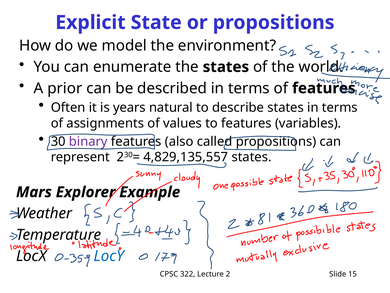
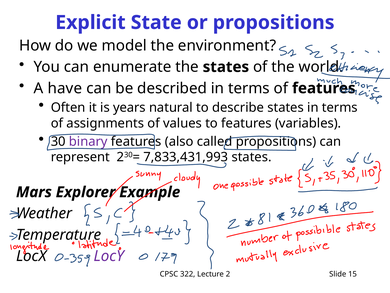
prior: prior -> have (65, 88)
4,829,135,557: 4,829,135,557 -> 7,833,431,993 (186, 157)
LocY colour: blue -> purple (109, 256)
